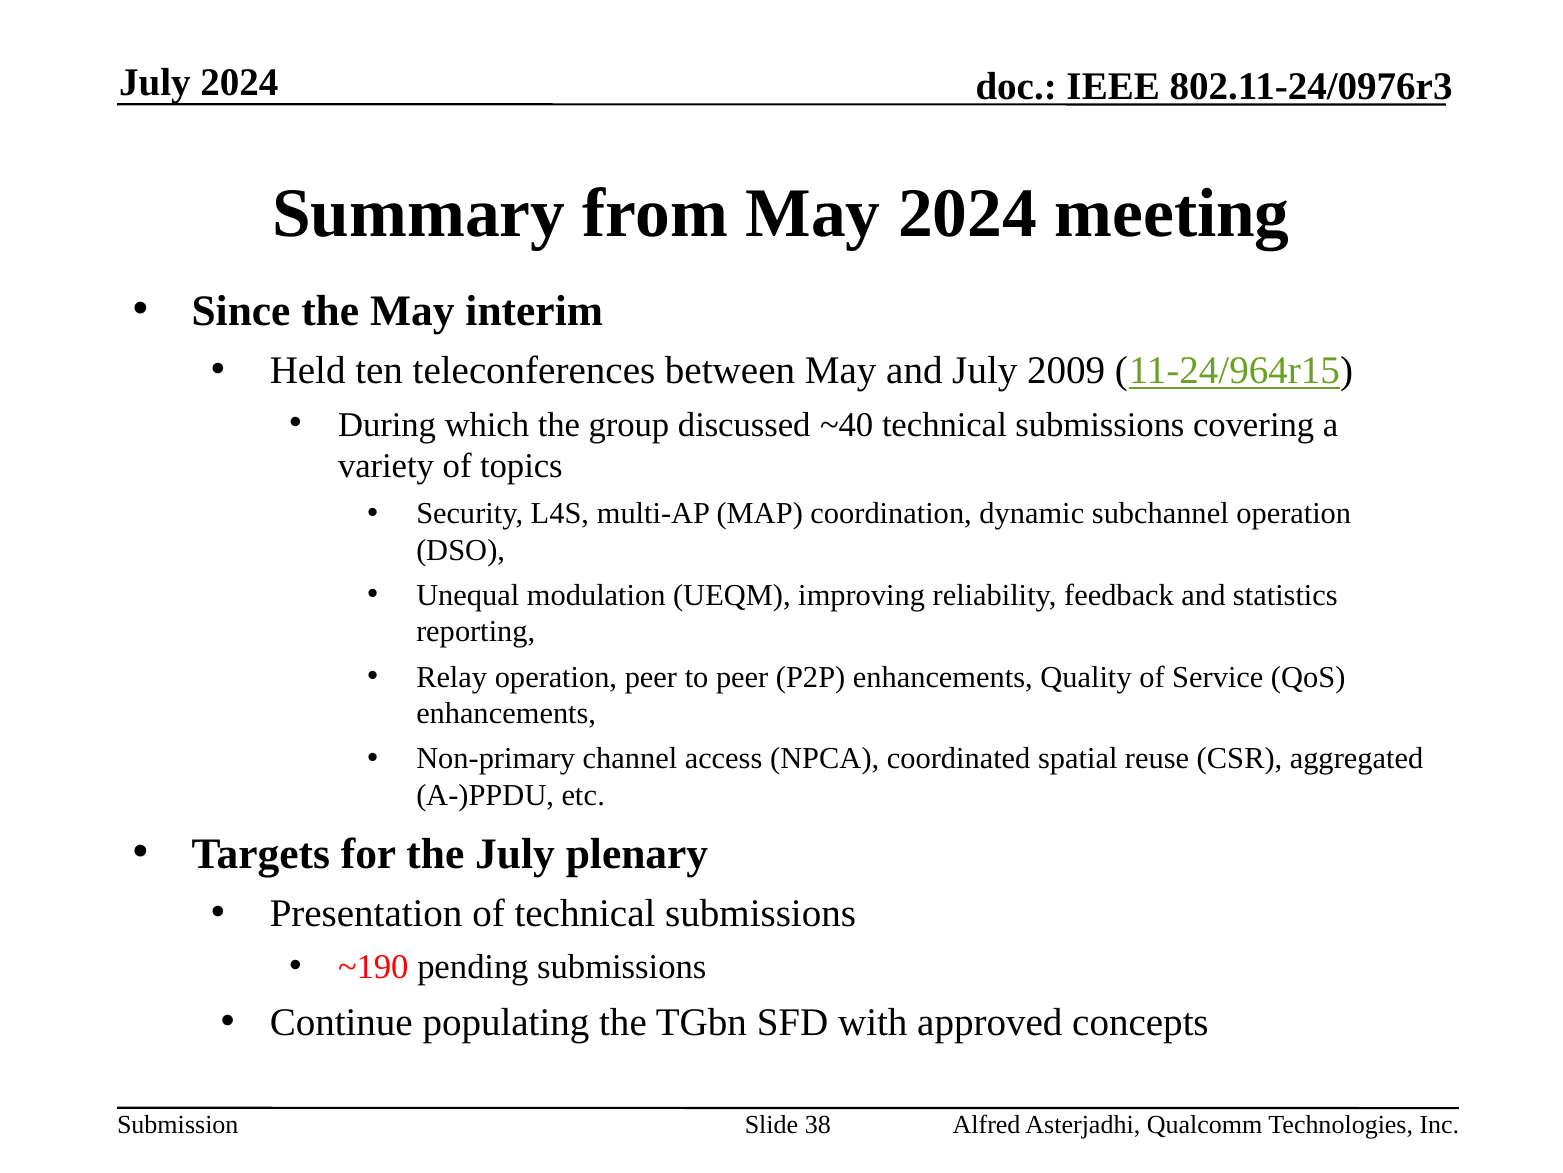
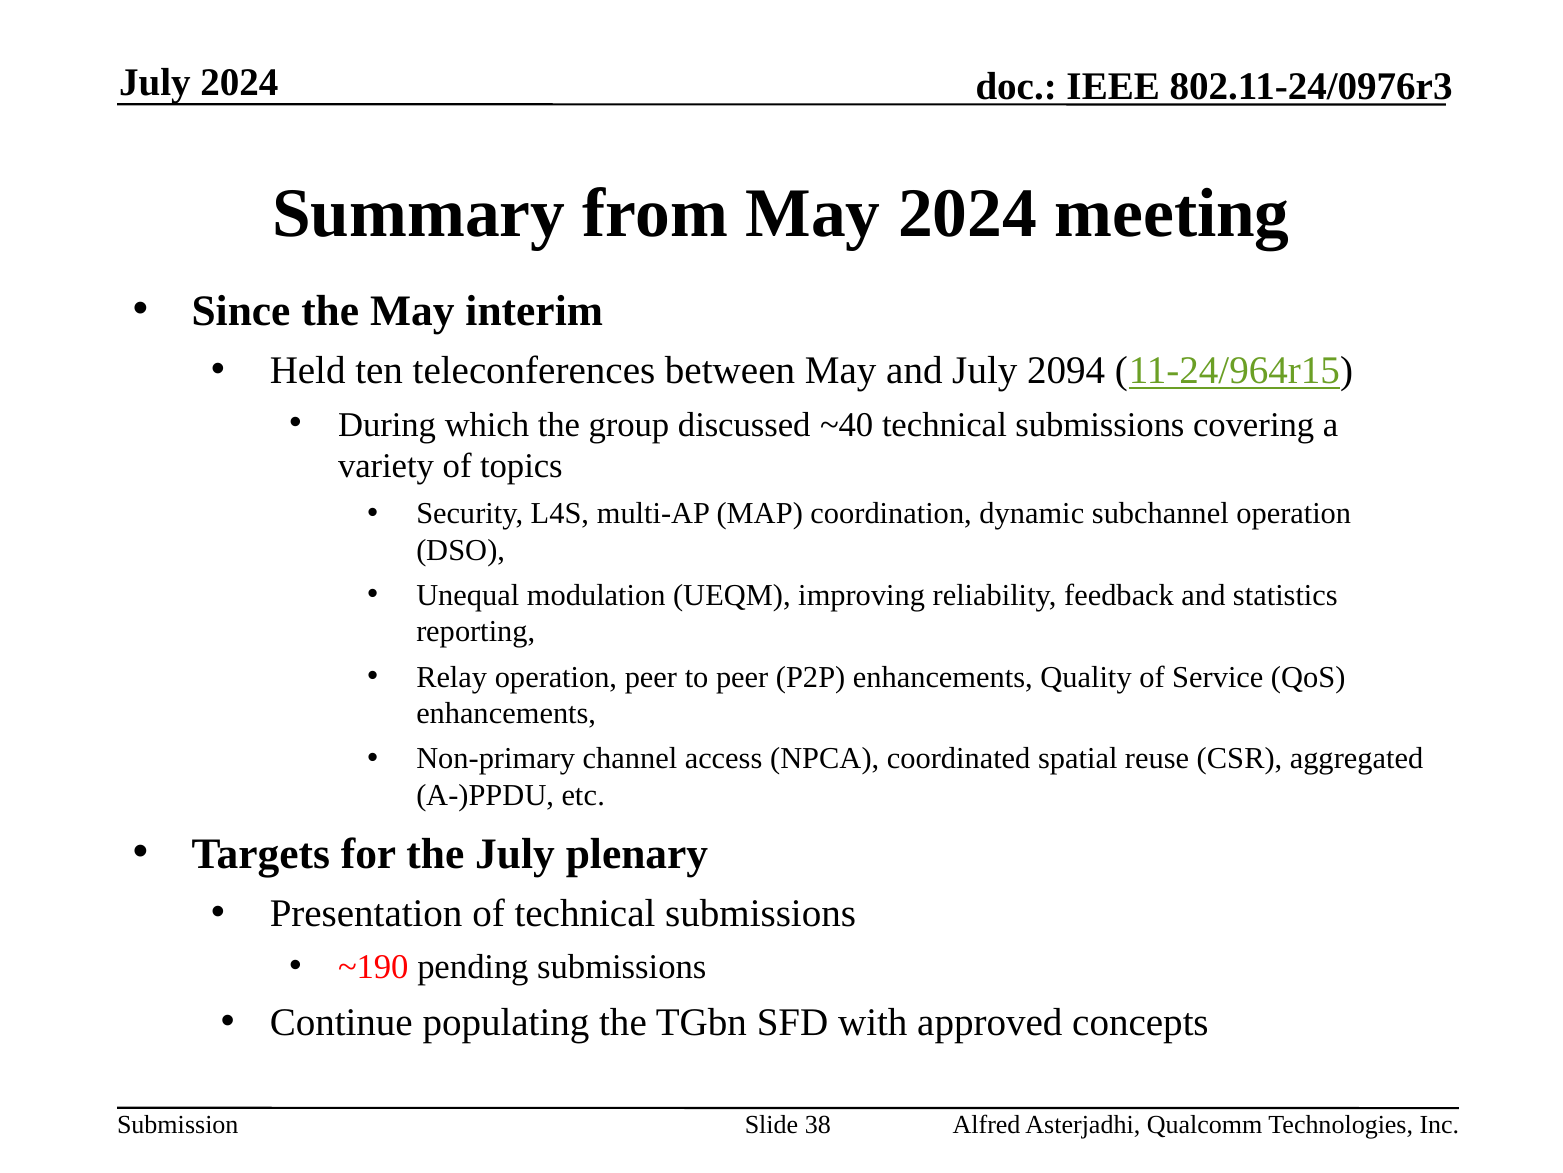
2009: 2009 -> 2094 (1066, 371)
